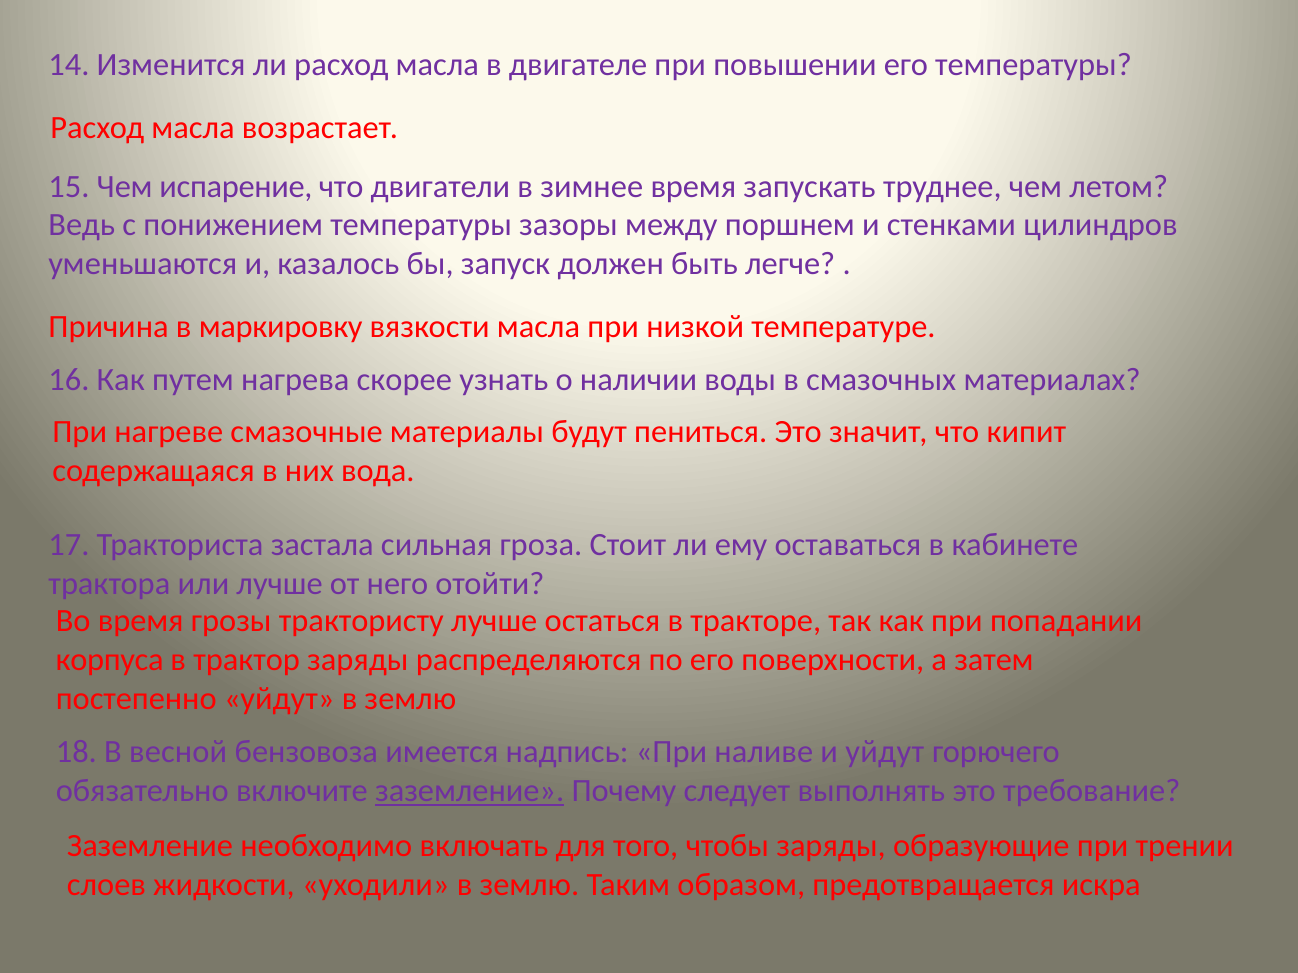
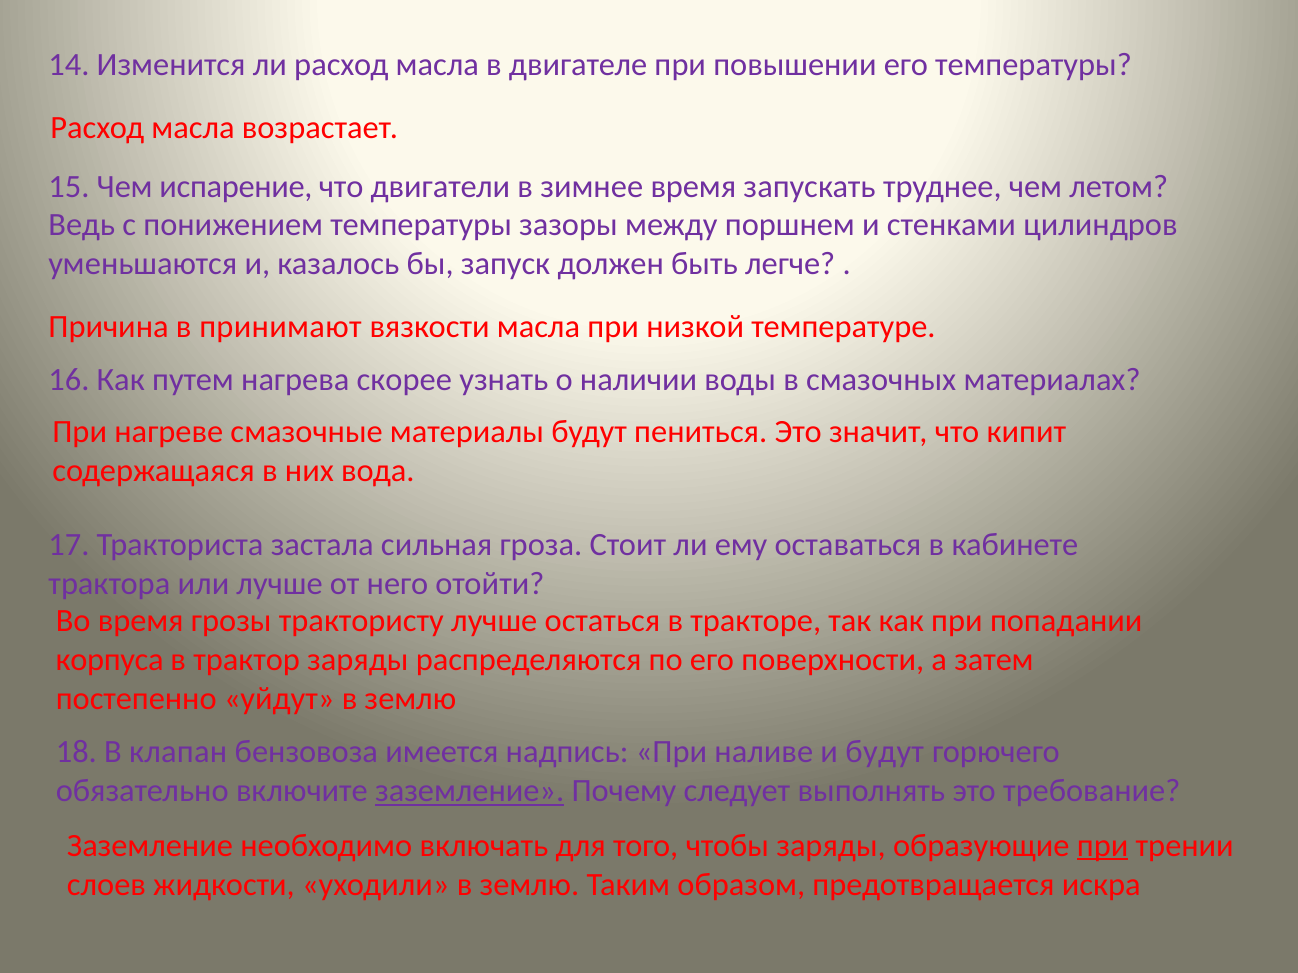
маркировку: маркировку -> принимают (280, 326)
весной: весной -> клапан (178, 752)
и уйдут: уйдут -> будут (885, 752)
при underline: none -> present (1103, 846)
